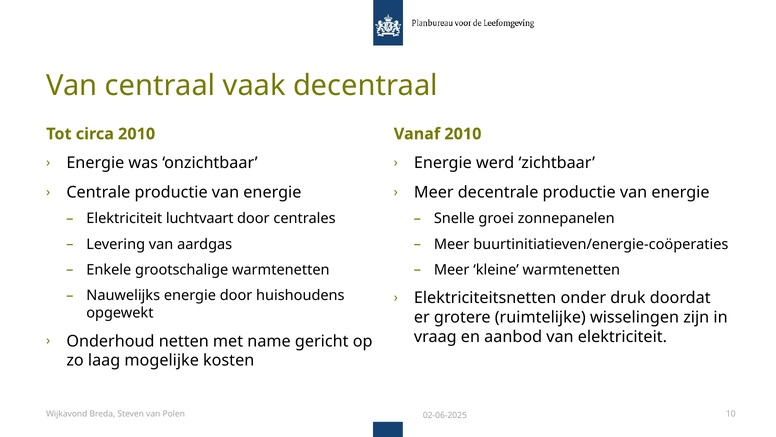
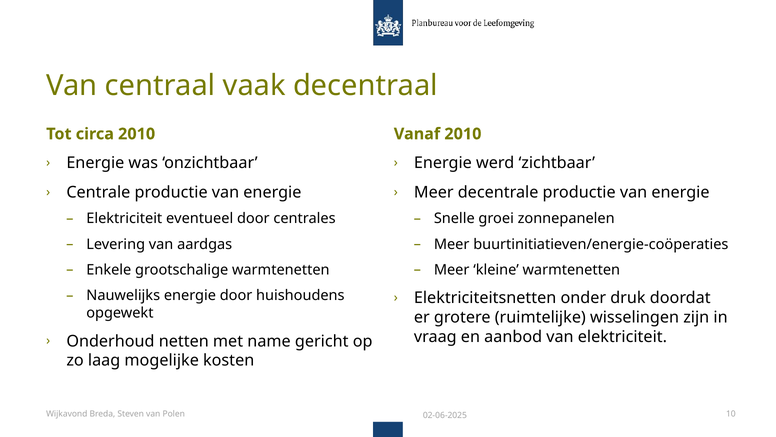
luchtvaart: luchtvaart -> eventueel (200, 218)
